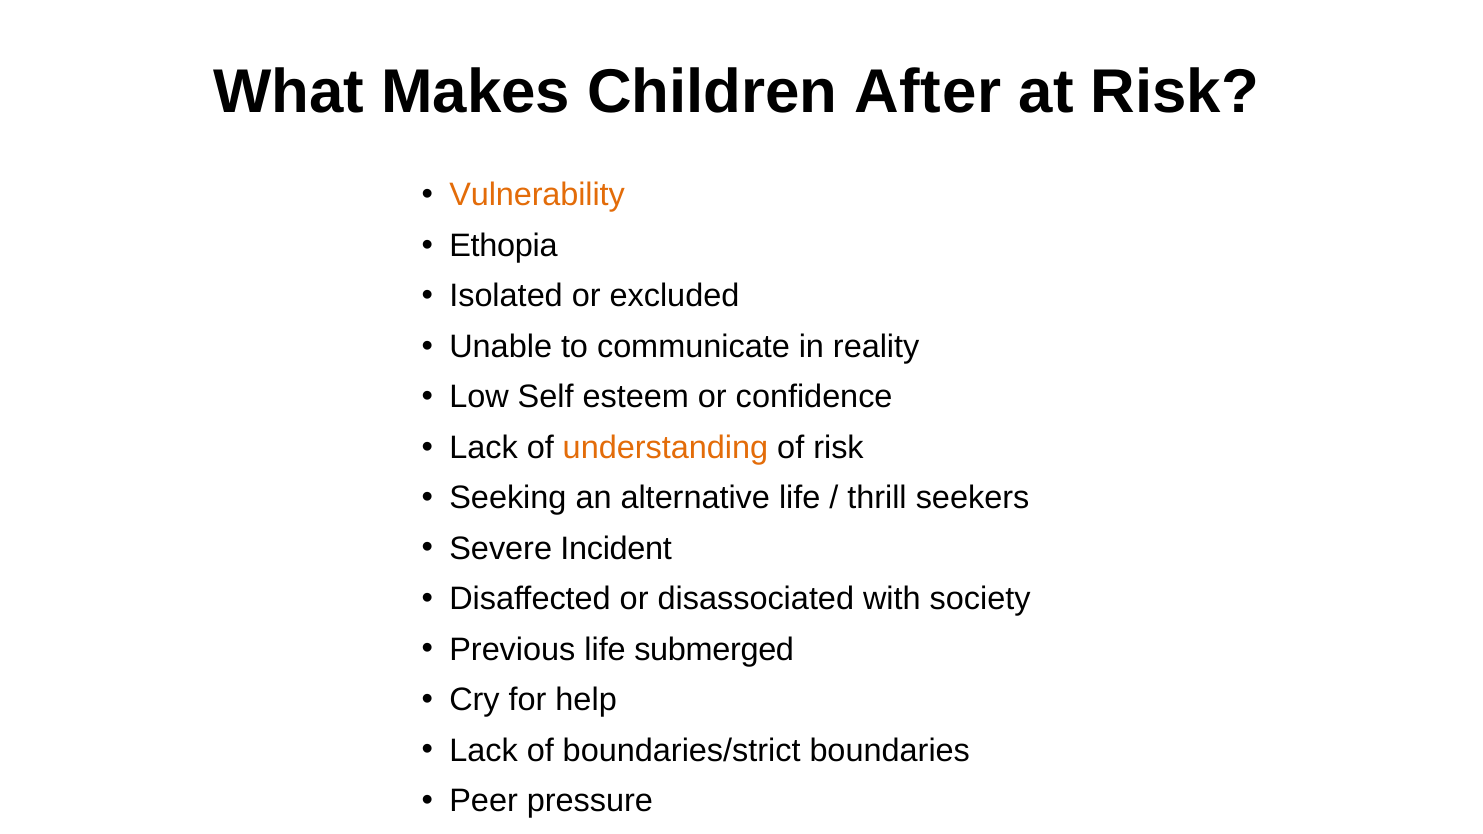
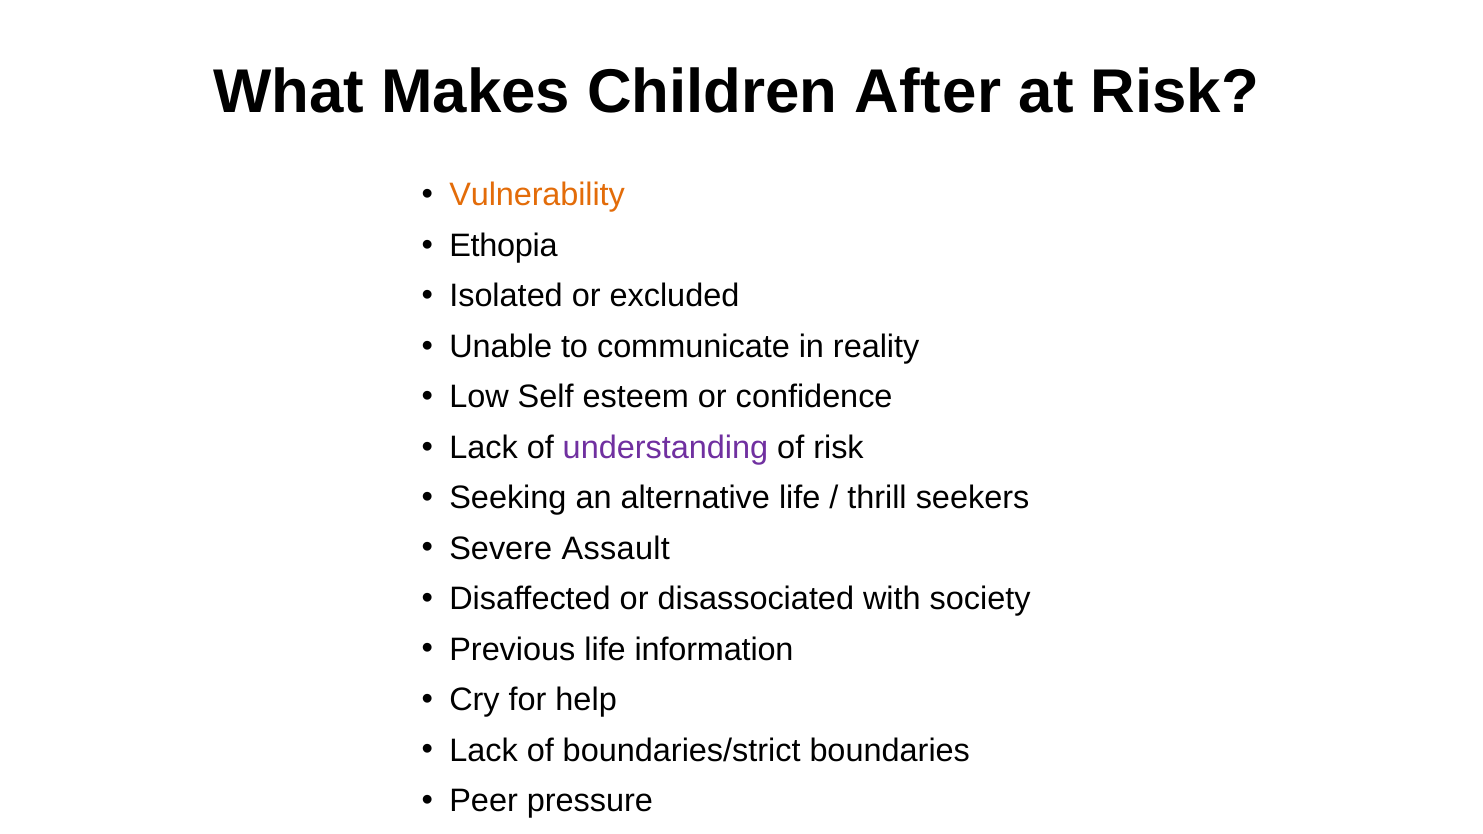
understanding colour: orange -> purple (665, 448)
Incident: Incident -> Assault (616, 549)
submerged: submerged -> information (714, 650)
